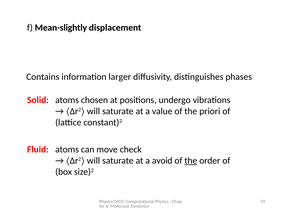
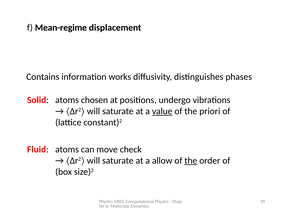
Mean-slightly: Mean-slightly -> Mean-regime (61, 28)
larger: larger -> works (120, 77)
value underline: none -> present (162, 111)
avoid: avoid -> allow (162, 161)
